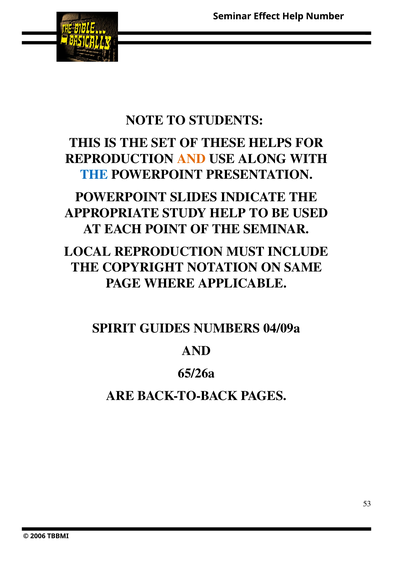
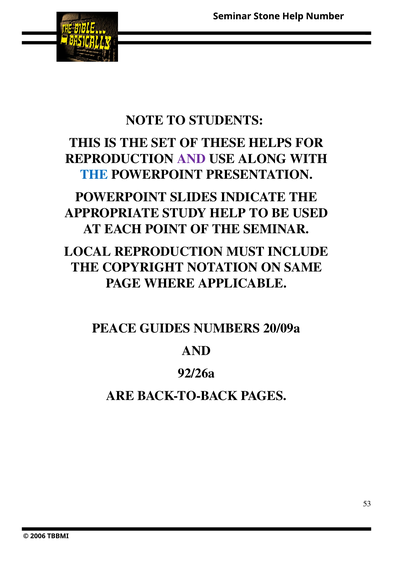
Effect: Effect -> Stone (267, 16)
AND colour: orange -> purple (191, 159)
SPIRIT: SPIRIT -> PEACE (114, 328)
04/09a: 04/09a -> 20/09a (282, 328)
65/26a: 65/26a -> 92/26a (196, 373)
